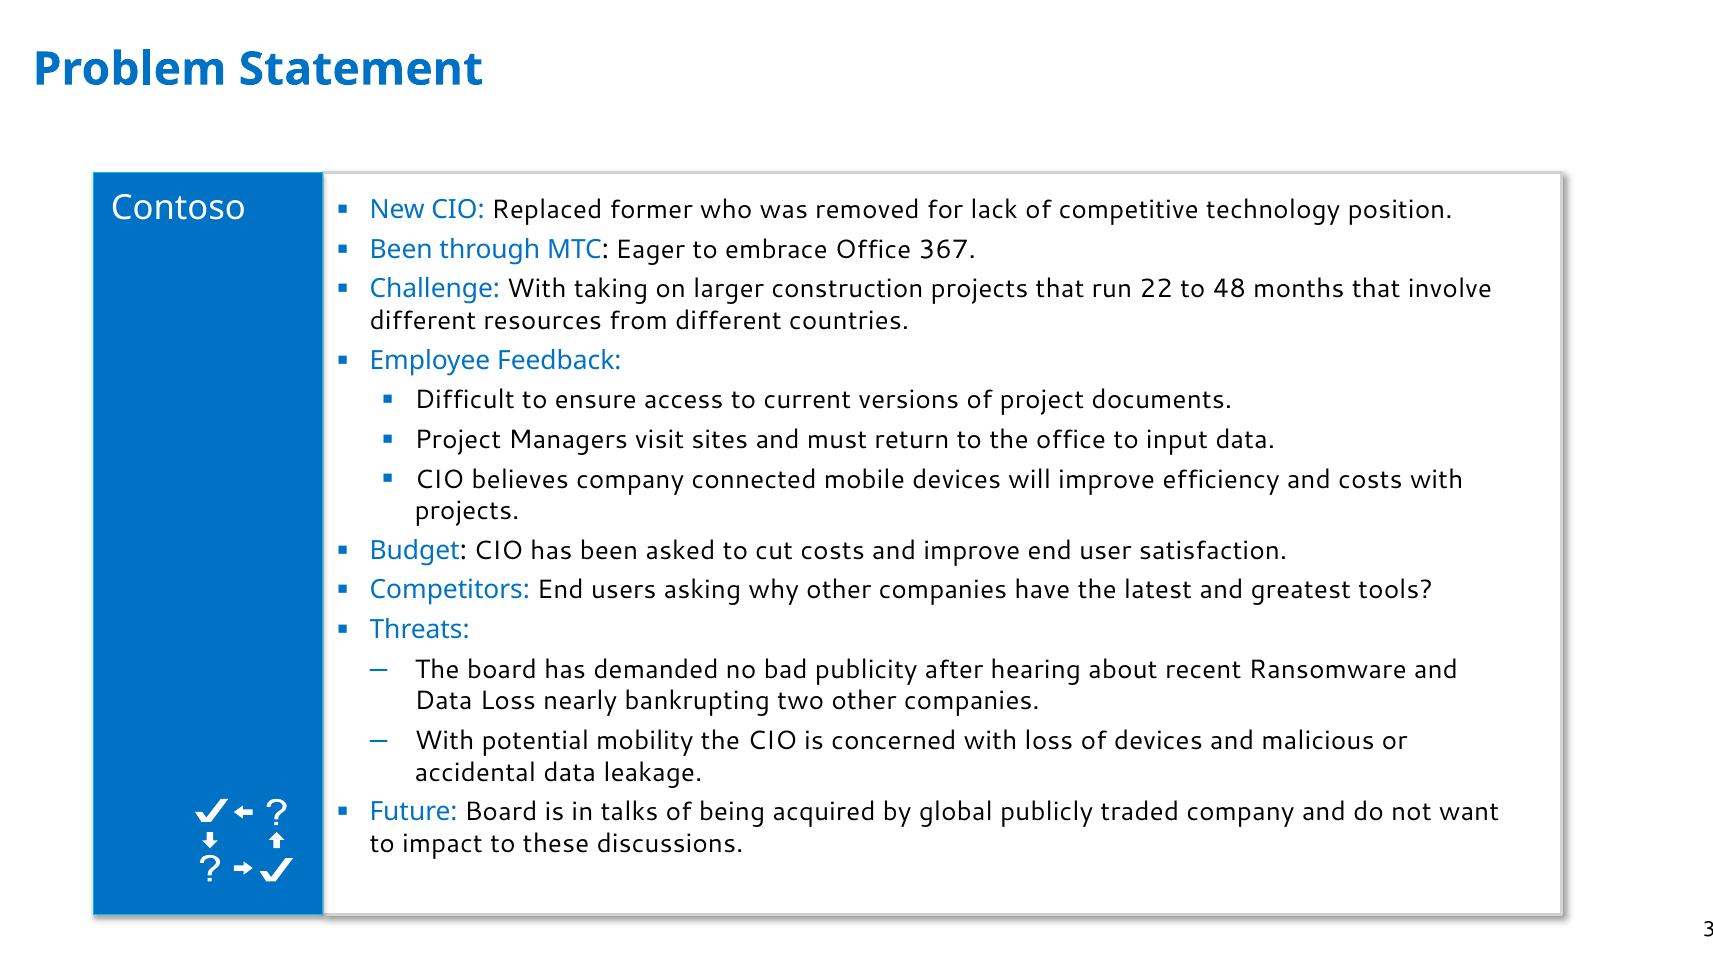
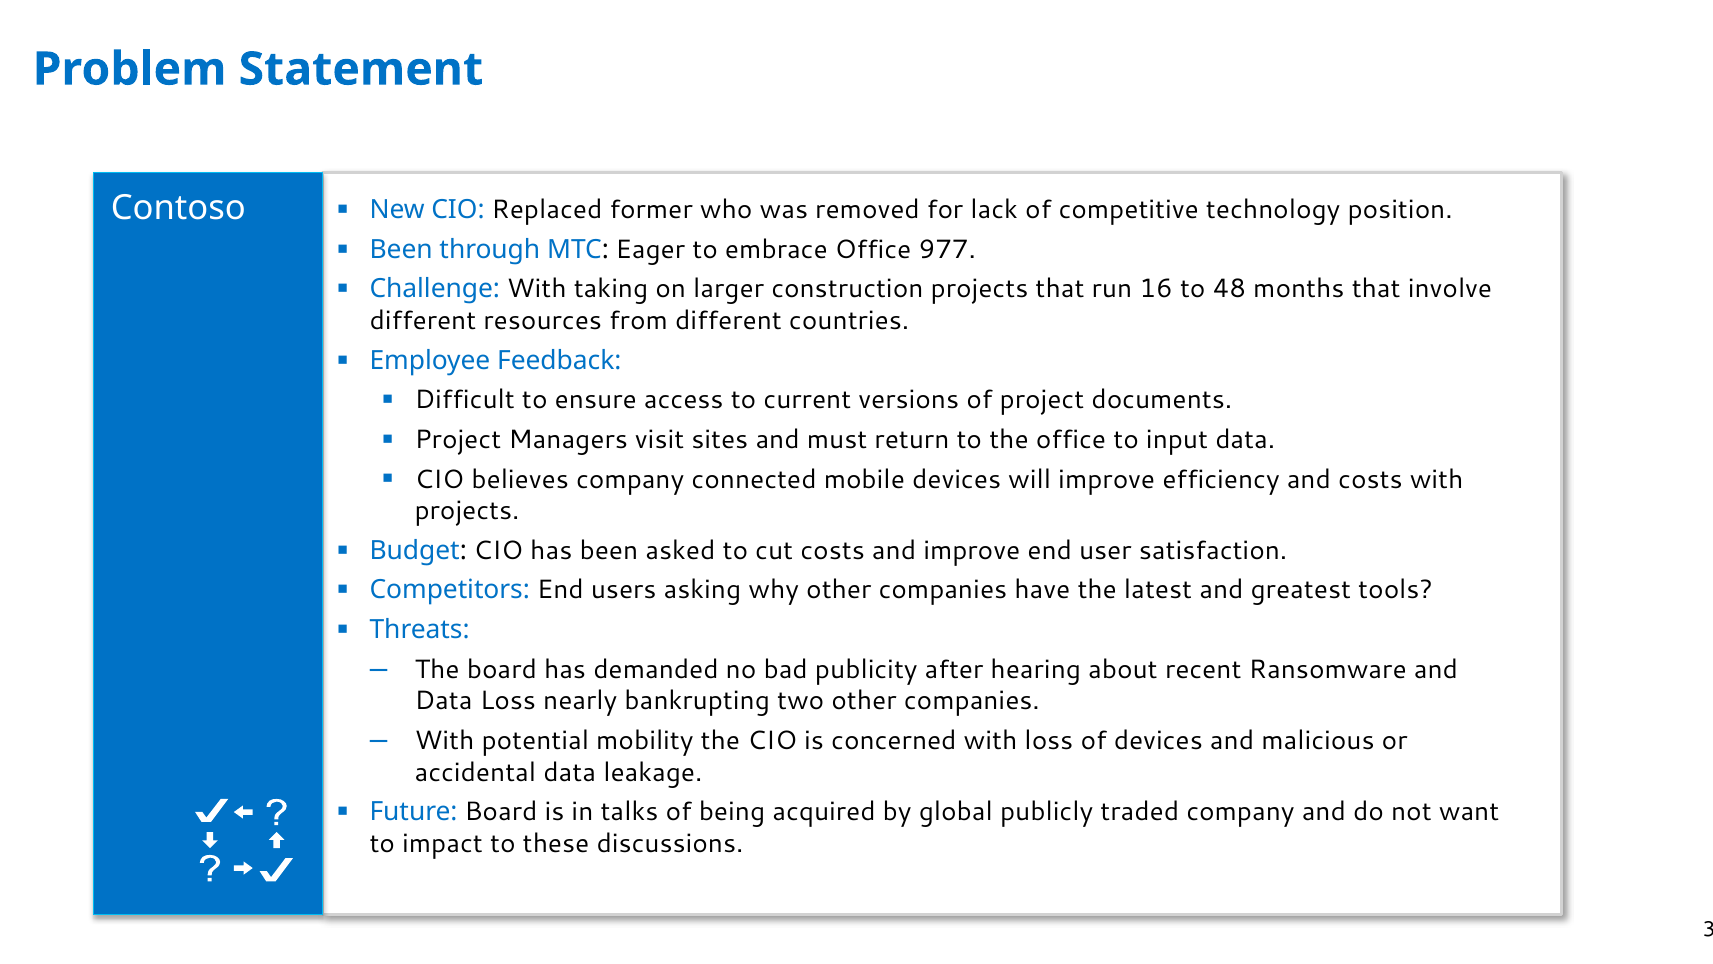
367: 367 -> 977 (947, 249)
22: 22 -> 16 (1156, 289)
